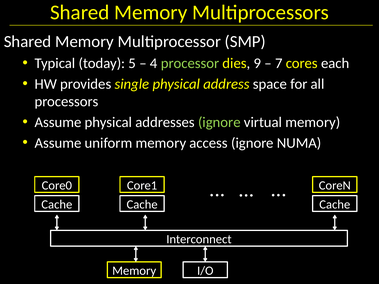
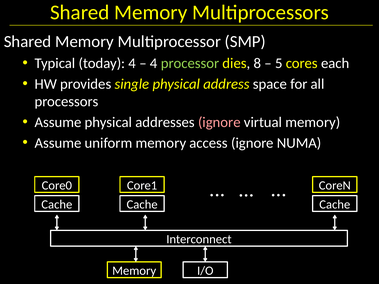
today 5: 5 -> 4 (132, 63)
9: 9 -> 8 (257, 63)
7: 7 -> 5 (279, 63)
ignore colour: light green -> pink (219, 122)
